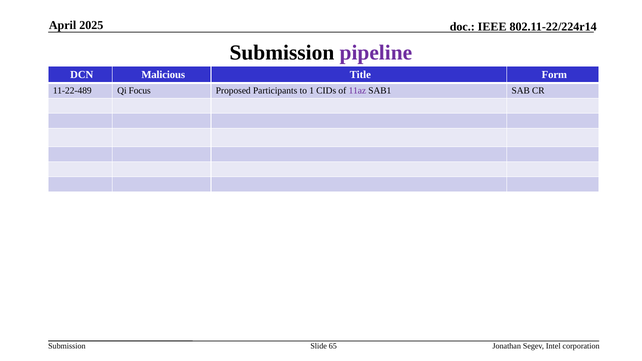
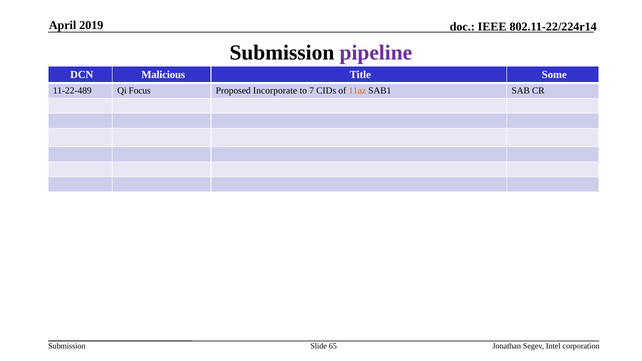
2025: 2025 -> 2019 (91, 26)
Form: Form -> Some (554, 75)
Participants: Participants -> Incorporate (275, 91)
1: 1 -> 7 (312, 91)
11az colour: purple -> orange (357, 91)
